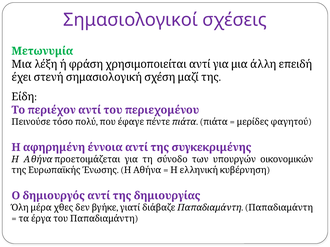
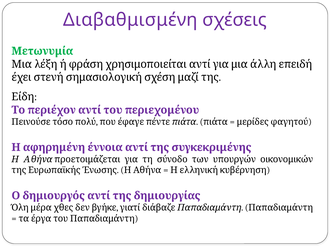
Σημασιολογικοί: Σημασιολογικοί -> Διαβαθμισμένη (130, 20)
